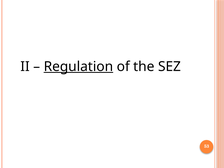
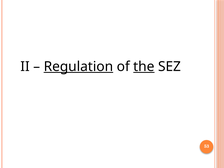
the underline: none -> present (144, 67)
